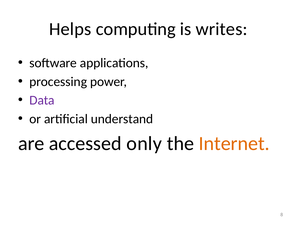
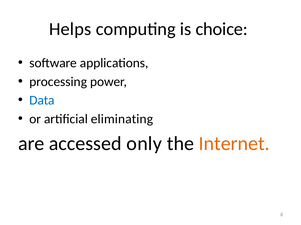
writes: writes -> choice (222, 29)
Data colour: purple -> blue (42, 101)
understand: understand -> eliminating (122, 119)
